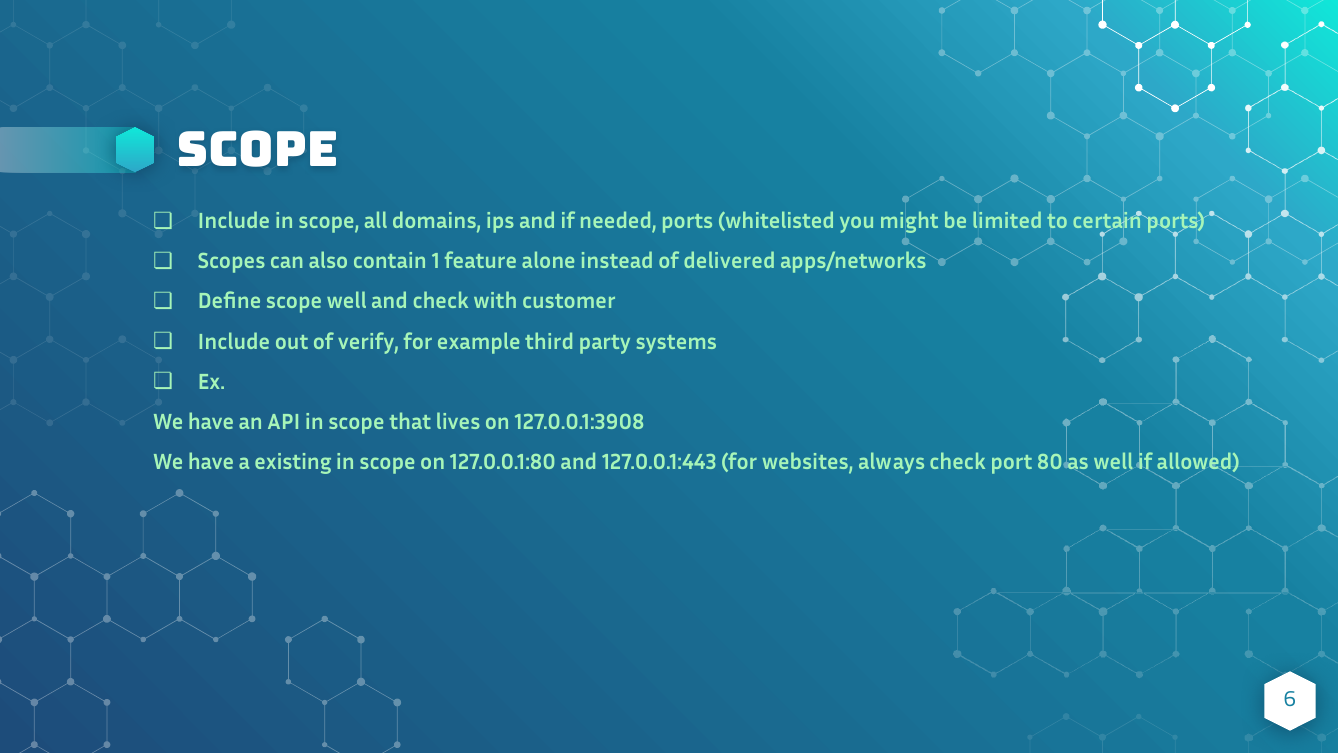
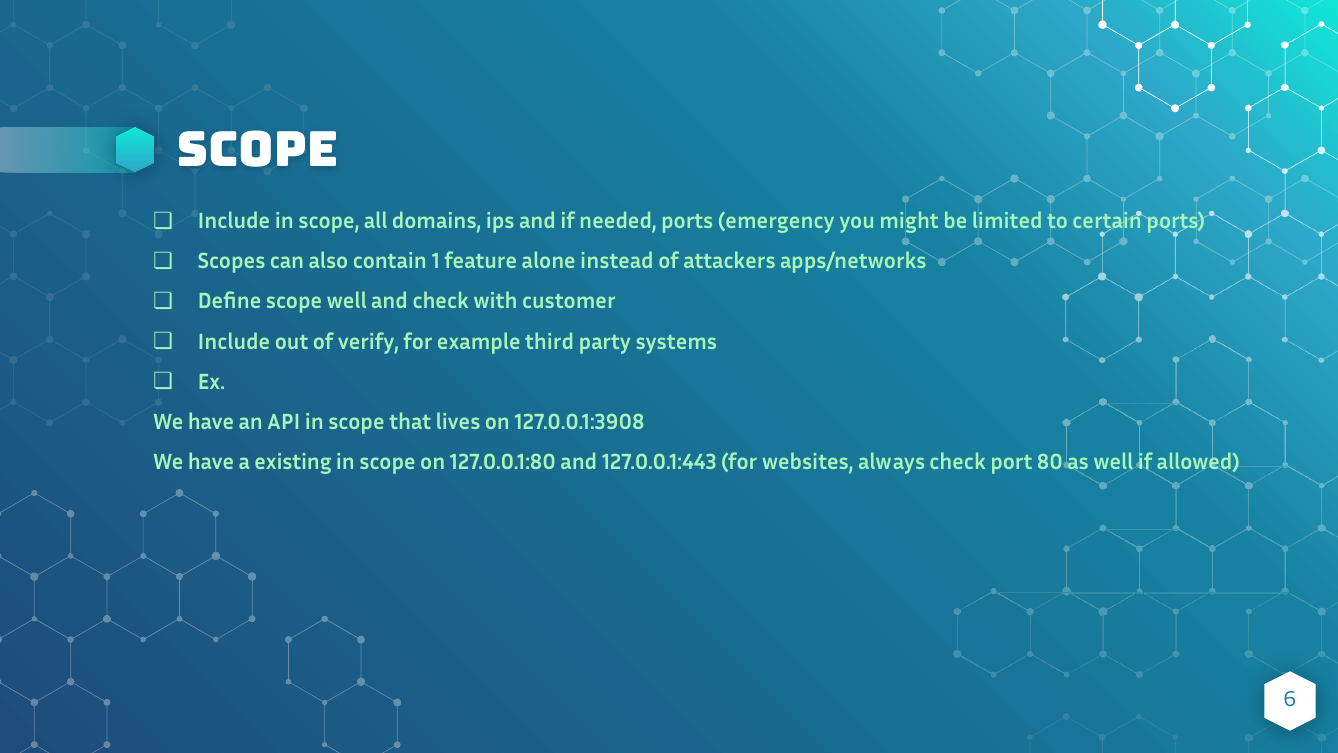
whitelisted: whitelisted -> emergency (776, 221)
delivered: delivered -> attackers (729, 261)
